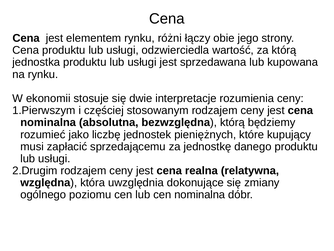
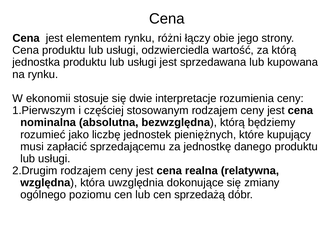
cen nominalna: nominalna -> sprzedażą (200, 194)
